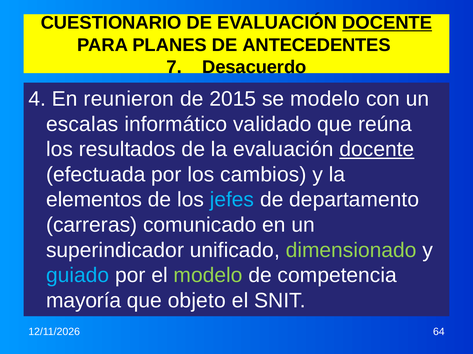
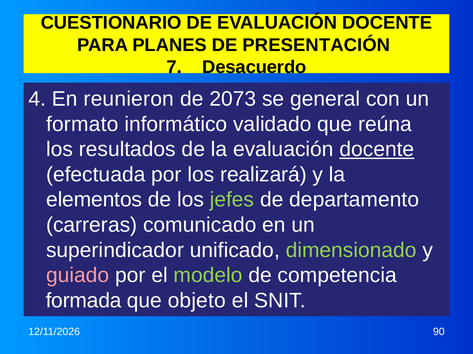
DOCENTE underline: present -> none (387, 23)
ANTECEDENTES: ANTECEDENTES -> PRESENTACIÓN (316, 45)
2015: 2015 -> 2073 (233, 99)
se modelo: modelo -> general (325, 99)
escalas: escalas -> formato (82, 124)
cambios: cambios -> realizará (263, 175)
jefes colour: light blue -> light green (232, 200)
guiado colour: light blue -> pink (78, 276)
mayoría: mayoría -> formada (84, 301)
64: 64 -> 90 (439, 332)
